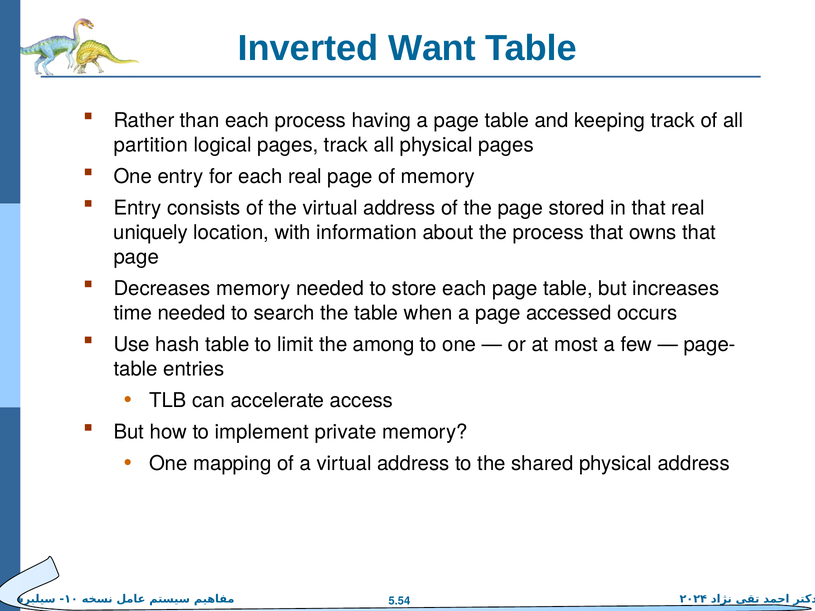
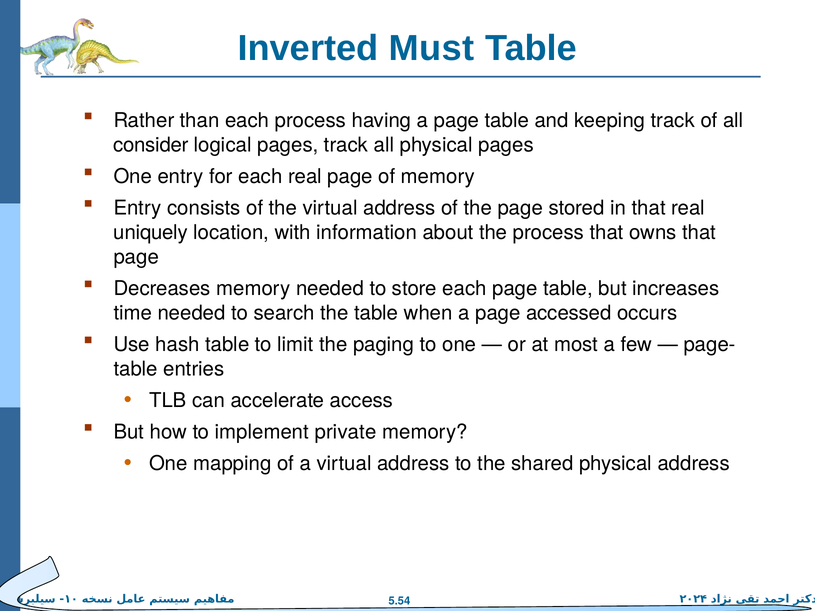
Want: Want -> Must (432, 48)
partition: partition -> consider (151, 145)
among: among -> paging (384, 345)
